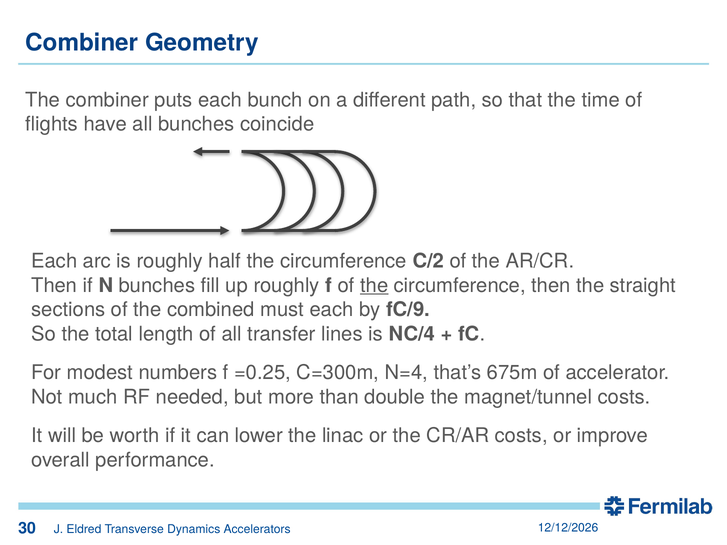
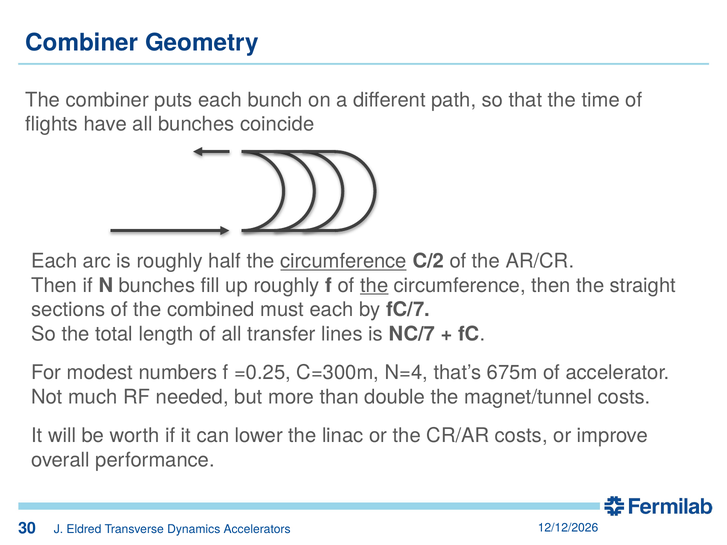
circumference underline: none -> present (343, 261)
fC/9: fC/9 -> fC/7 (408, 310)
NC/4: NC/4 -> NC/7 (412, 334)
